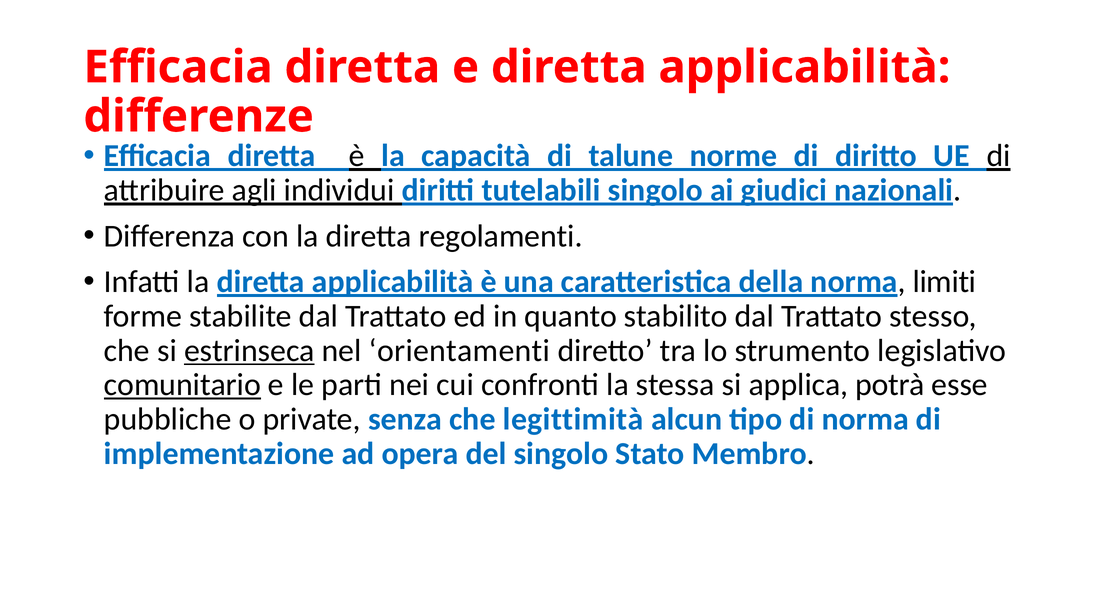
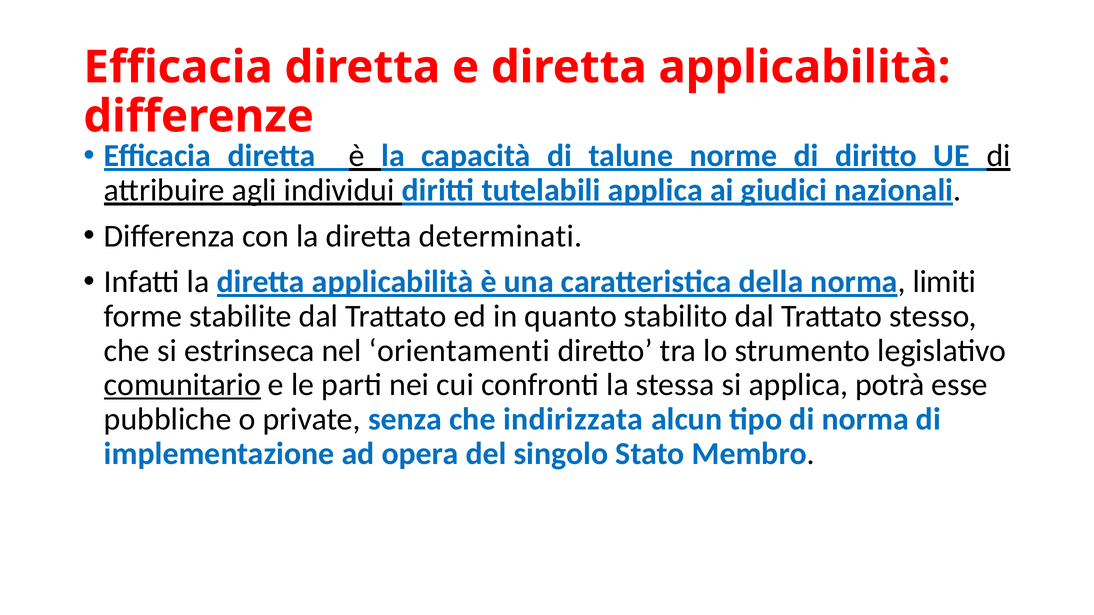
tutelabili singolo: singolo -> applica (655, 190)
regolamenti: regolamenti -> determinati (500, 236)
estrinseca underline: present -> none (249, 351)
legittimità: legittimità -> indirizzata (573, 420)
